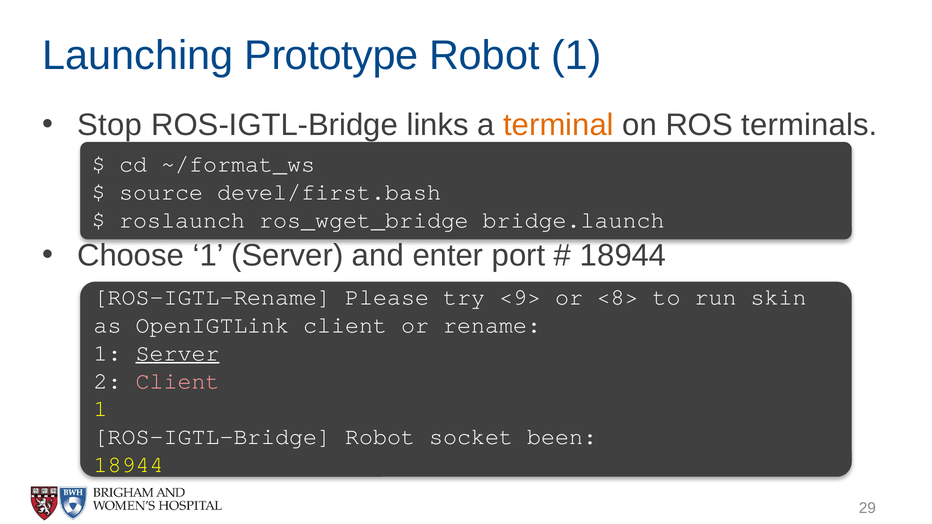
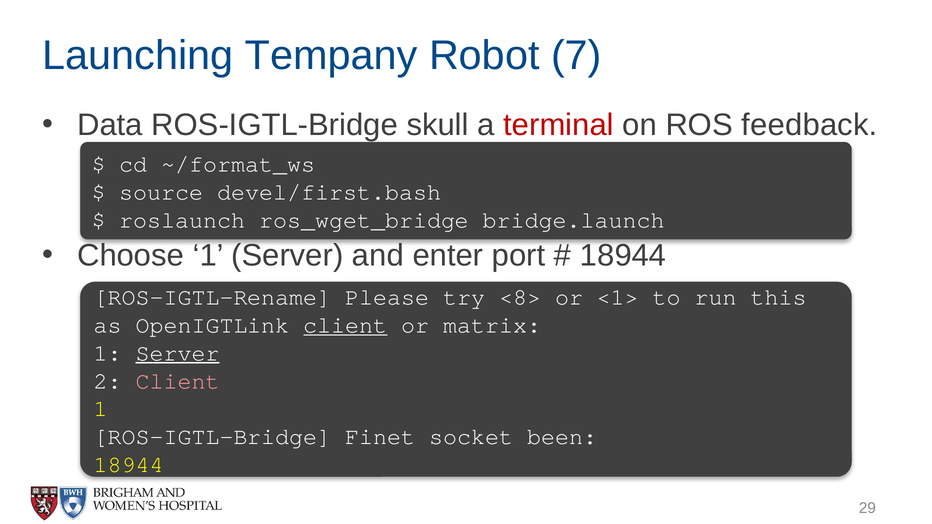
Prototype: Prototype -> Tempany (331, 55)
Robot 1: 1 -> 7 (576, 55)
Stop: Stop -> Data (110, 125)
links: links -> skull (438, 125)
terminal colour: orange -> red (559, 125)
terminals: terminals -> feedback (809, 125)
<9>: <9> -> <8> (520, 297)
<8>: <8> -> <1> (618, 297)
skin: skin -> this (779, 297)
client underline: none -> present (345, 325)
rename: rename -> matrix (492, 325)
ROS-IGTL-Bridge Robot: Robot -> Finet (380, 437)
